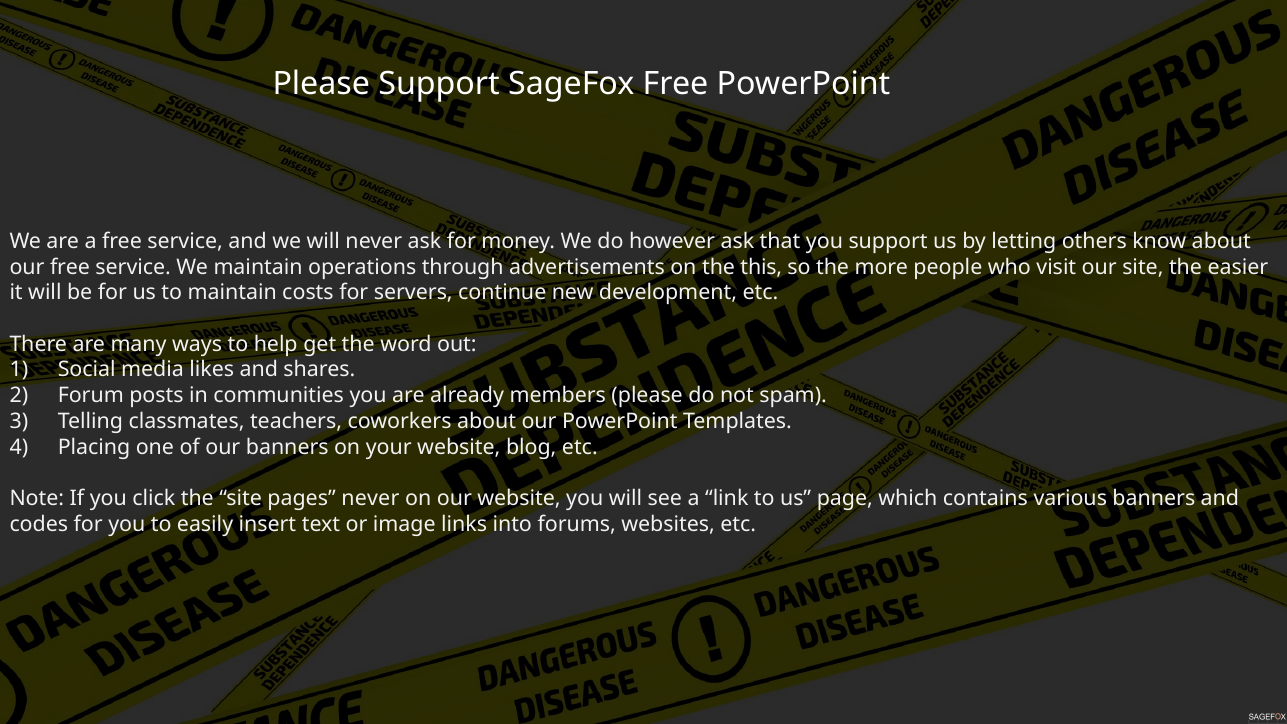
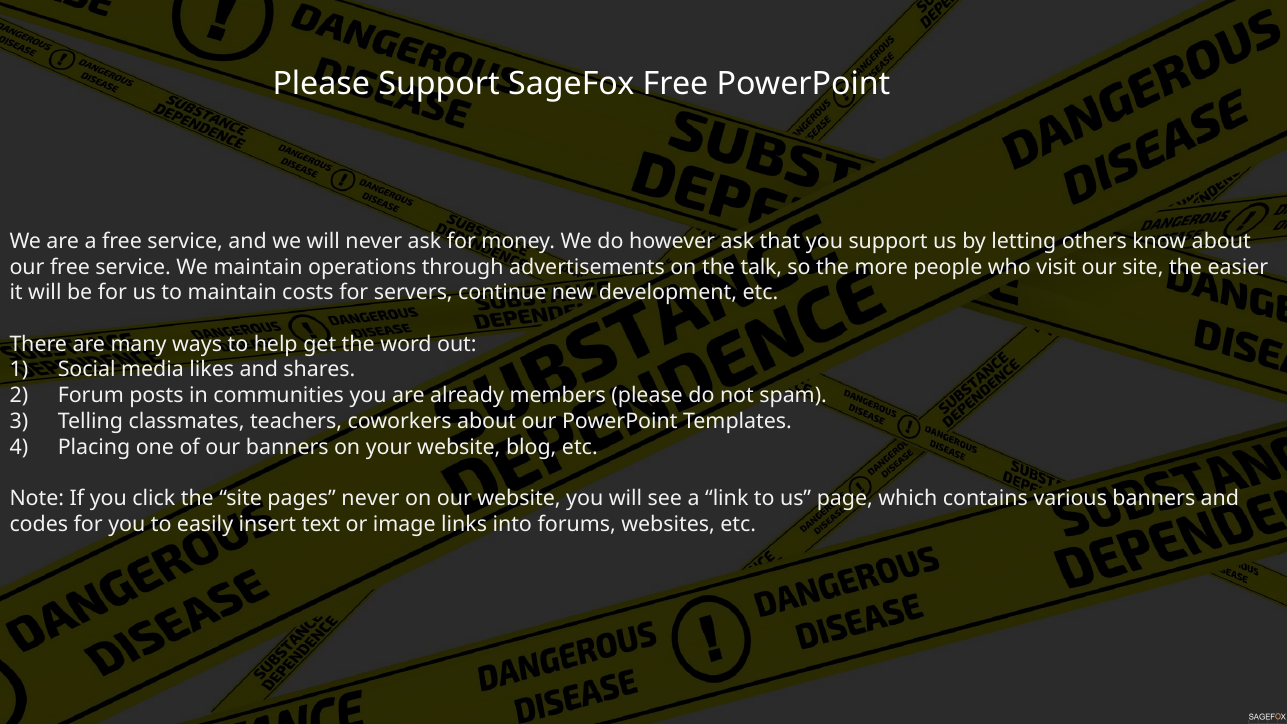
this: this -> talk (761, 267)
